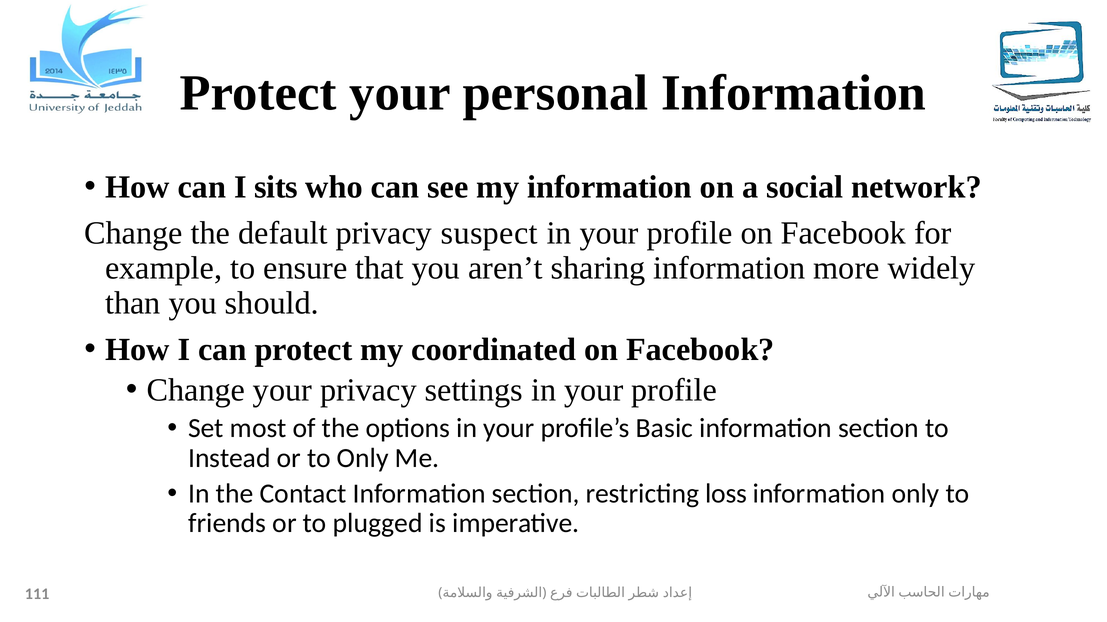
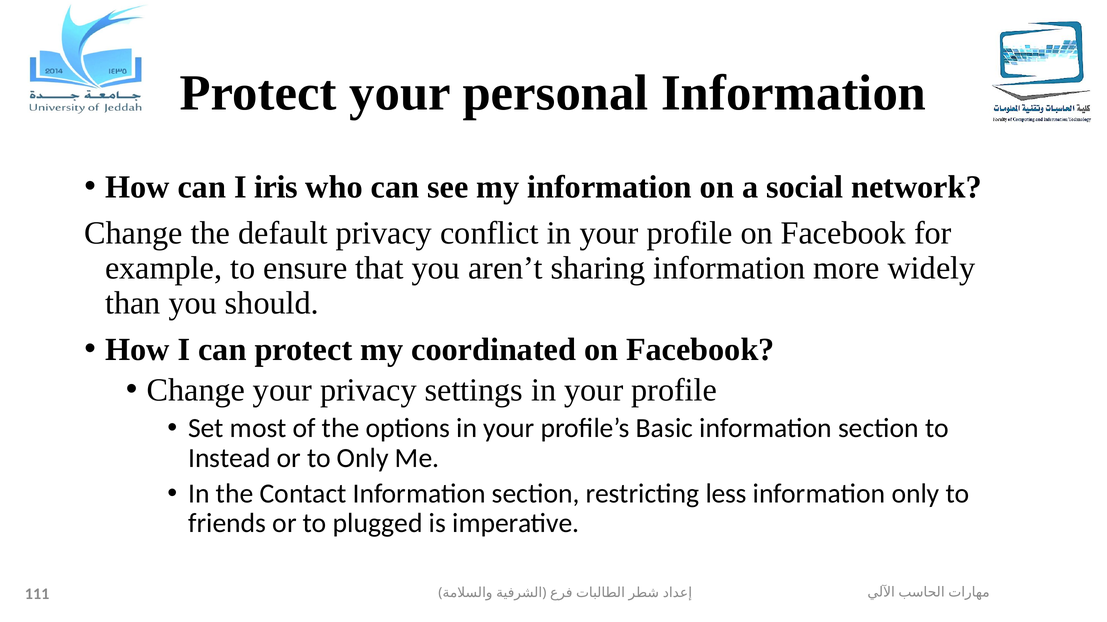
sits: sits -> iris (276, 187)
suspect: suspect -> conflict (489, 234)
loss: loss -> less (726, 494)
